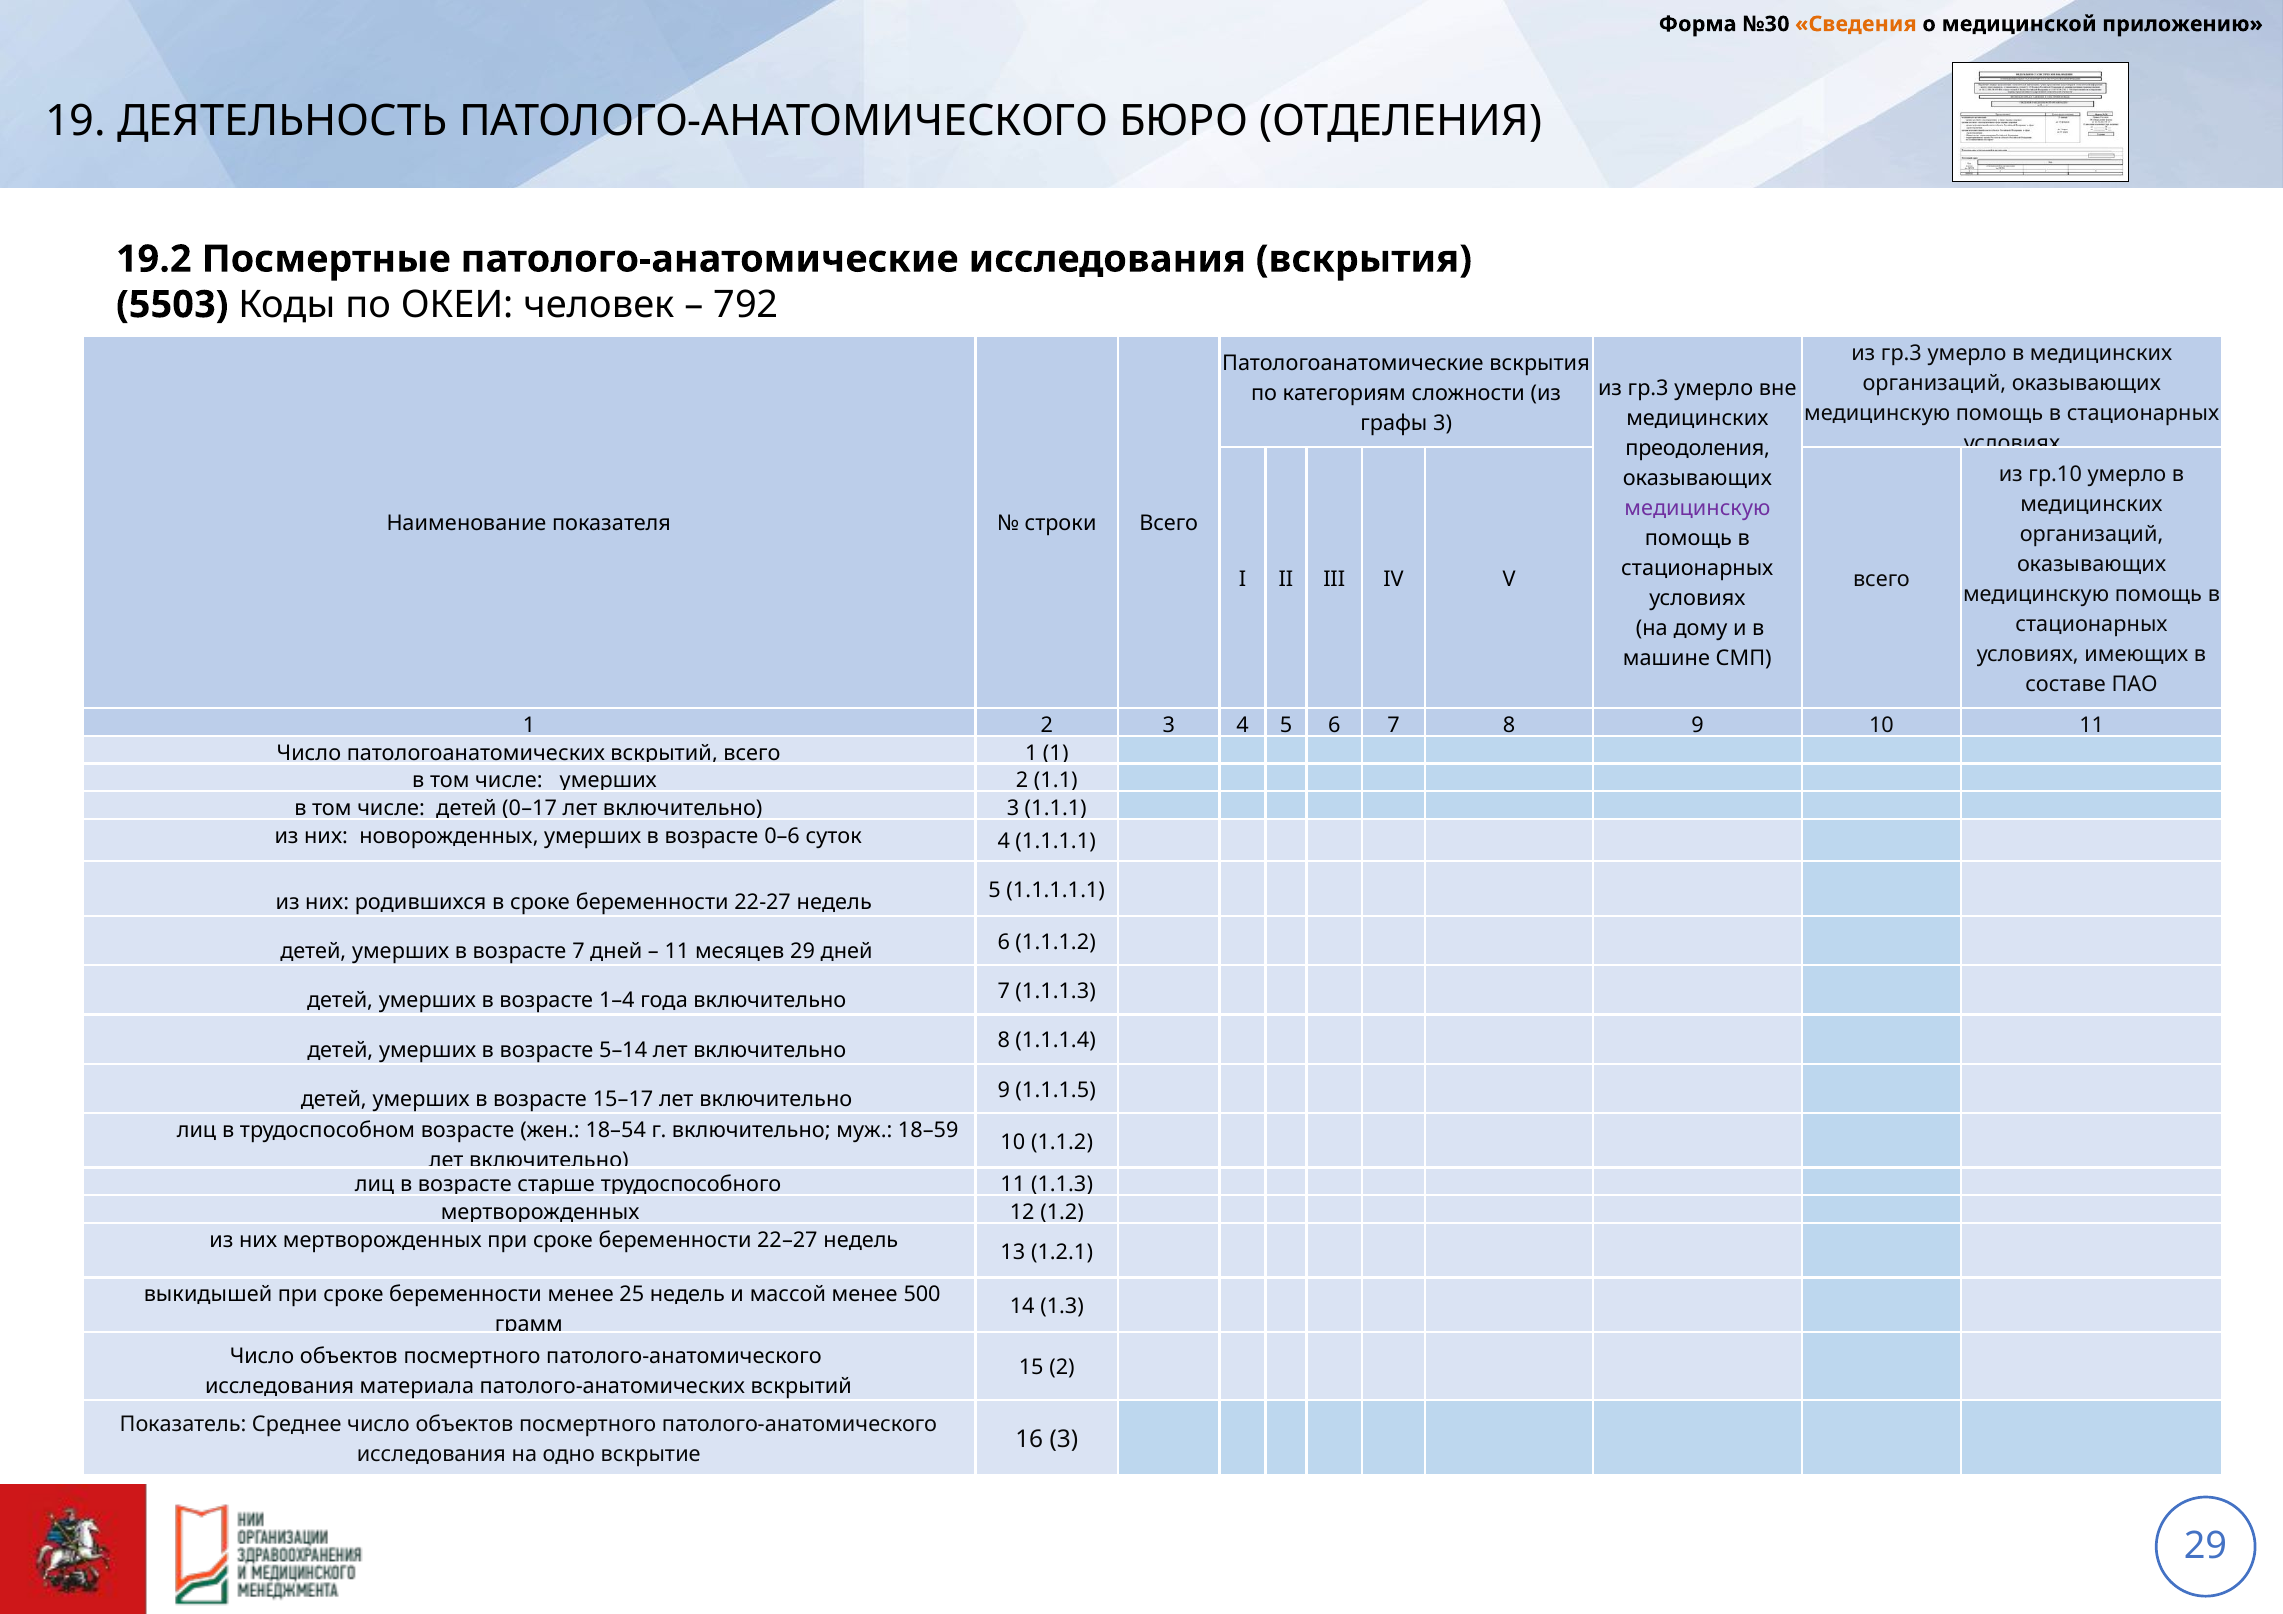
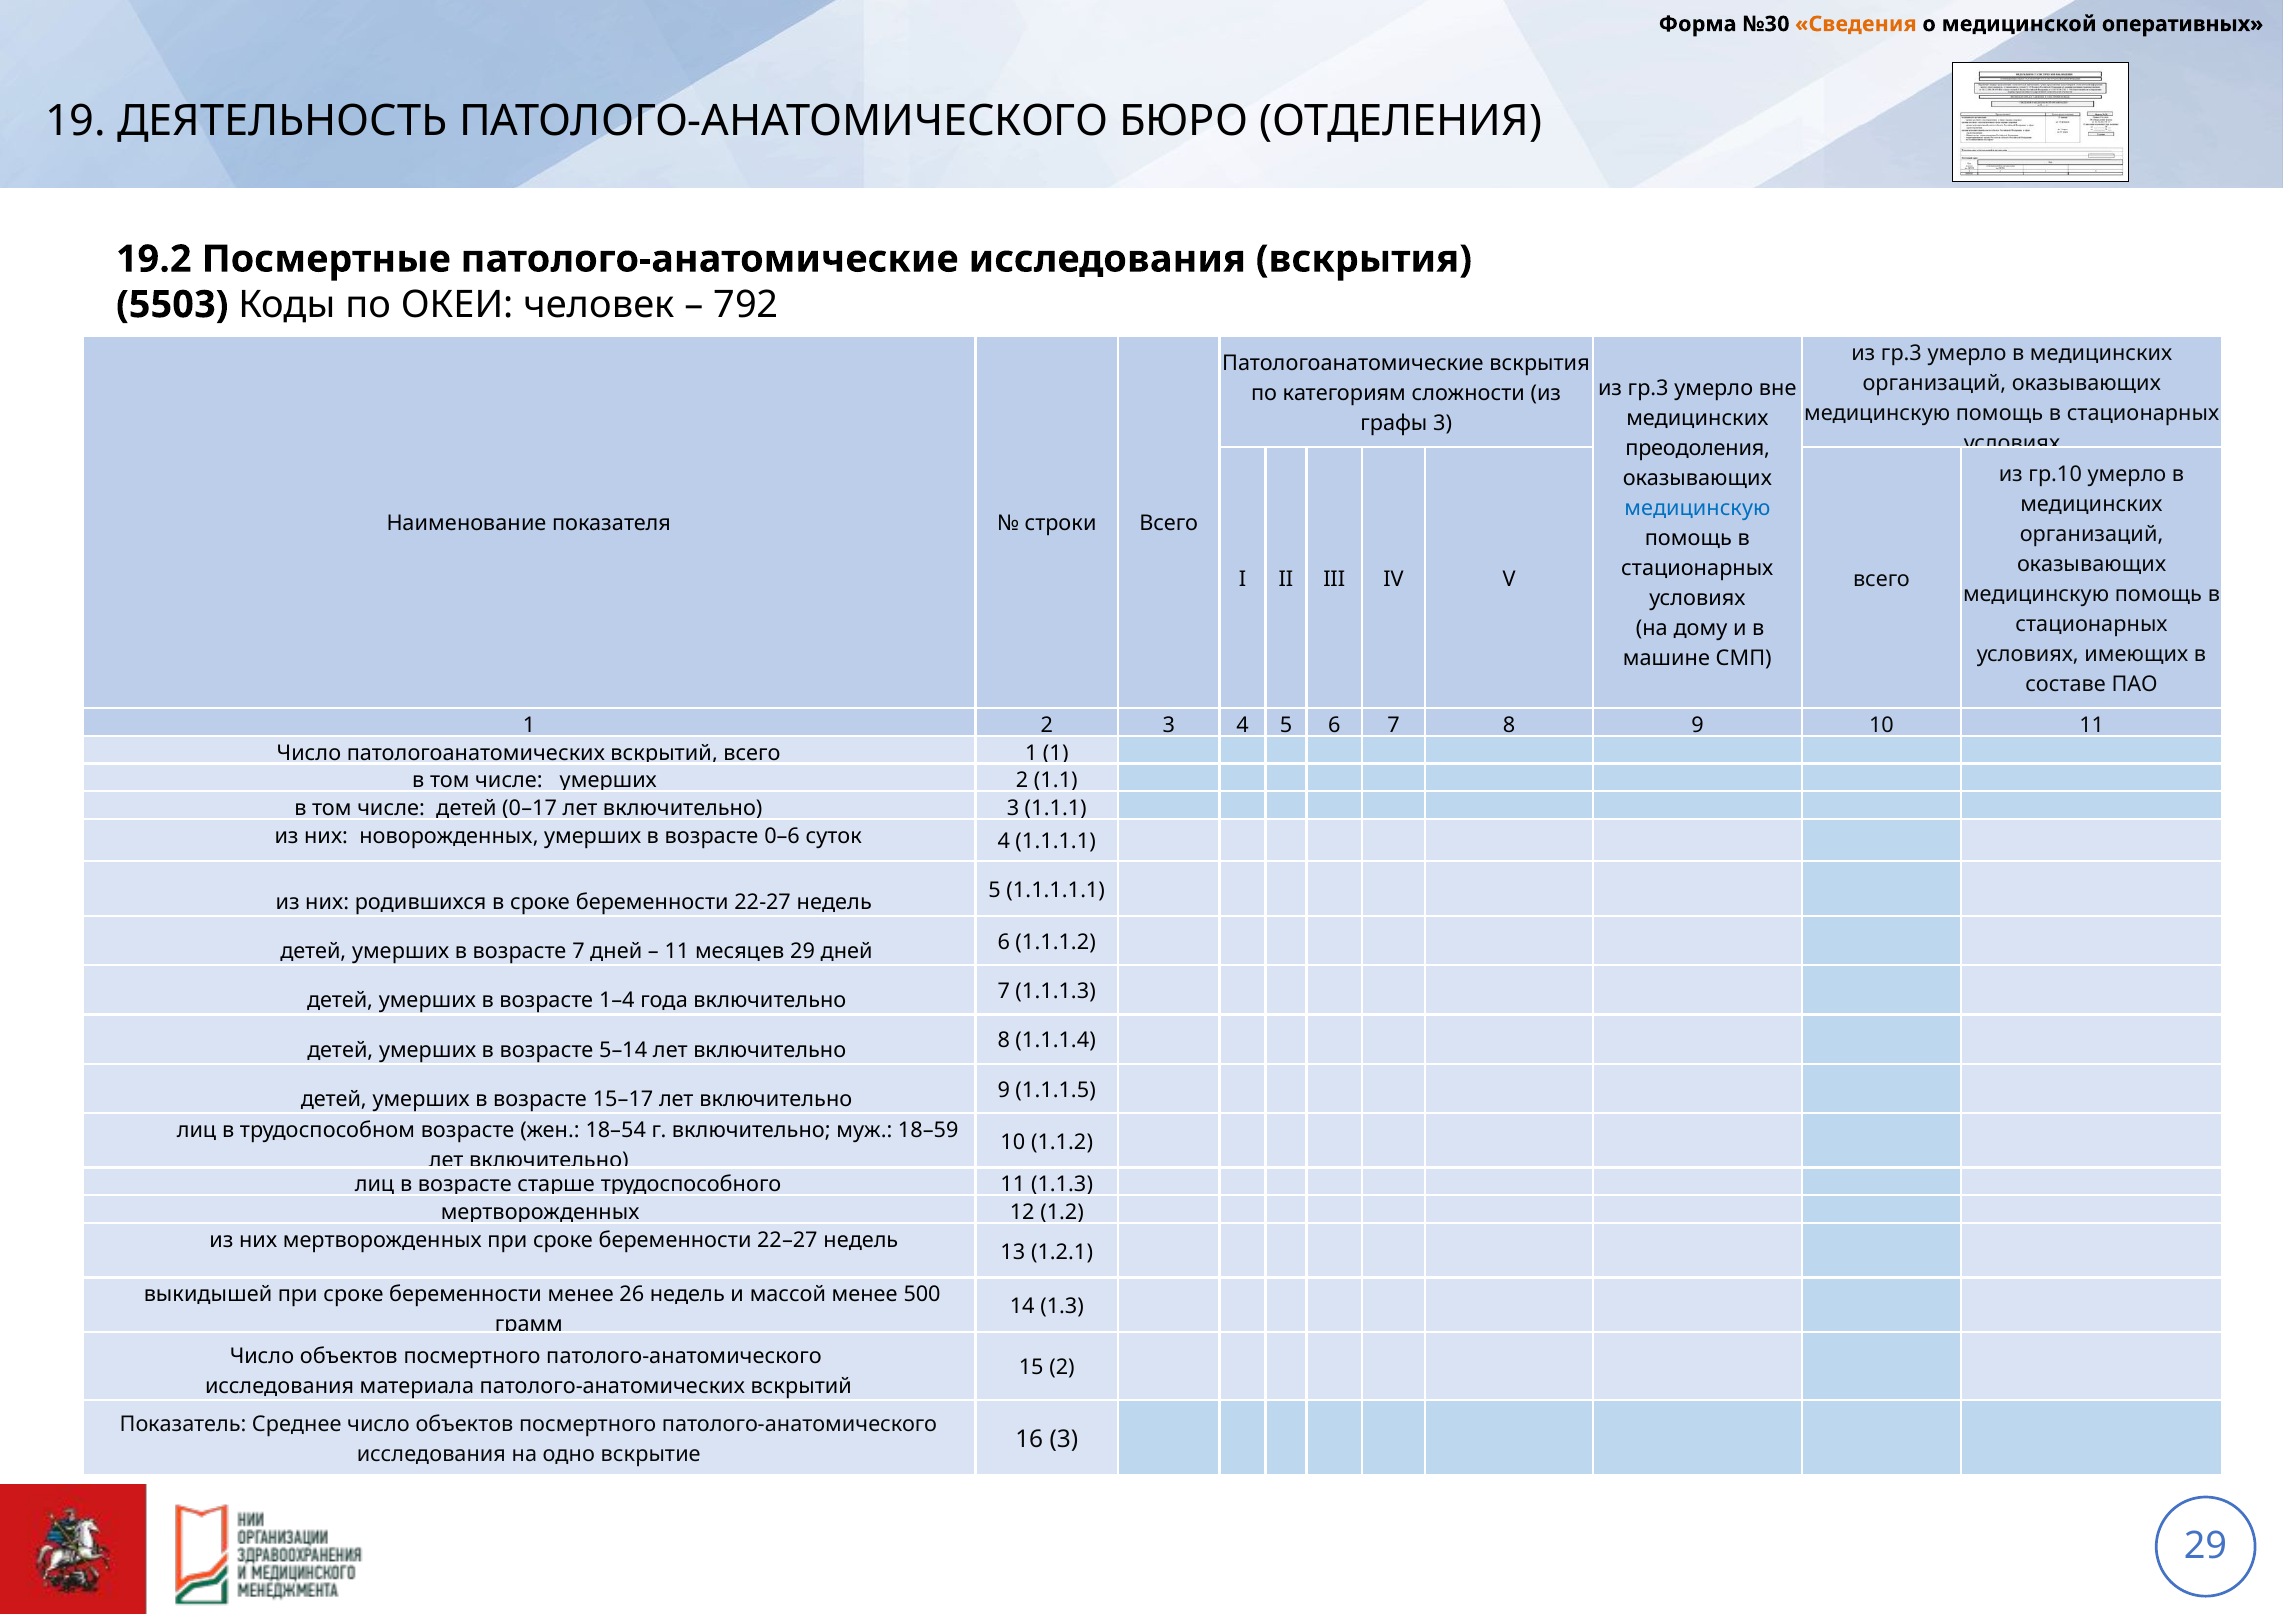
приложению: приложению -> оперативных (2183, 24)
медицинскую colour: purple -> blue (1697, 509)
25: 25 -> 26 (632, 1295)
